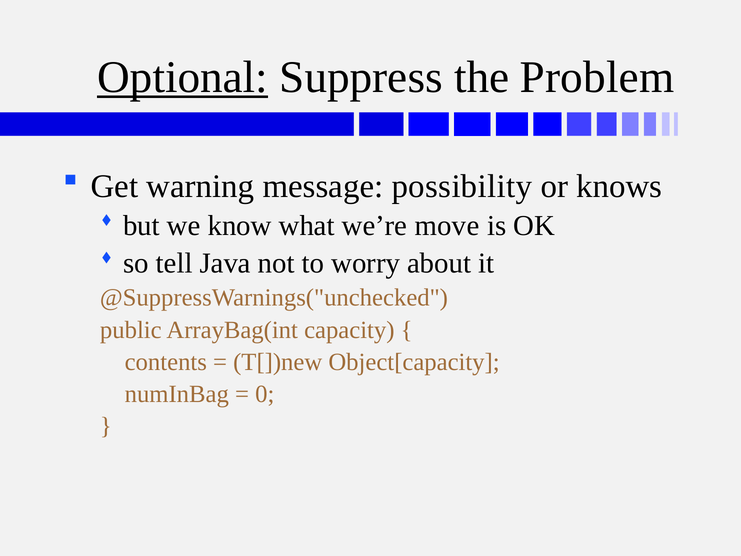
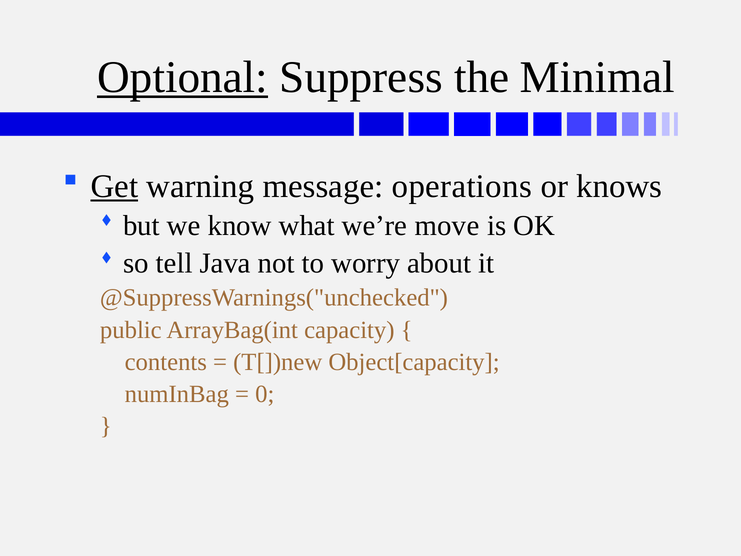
Problem: Problem -> Minimal (597, 77)
Get underline: none -> present (114, 186)
possibility: possibility -> operations (462, 186)
